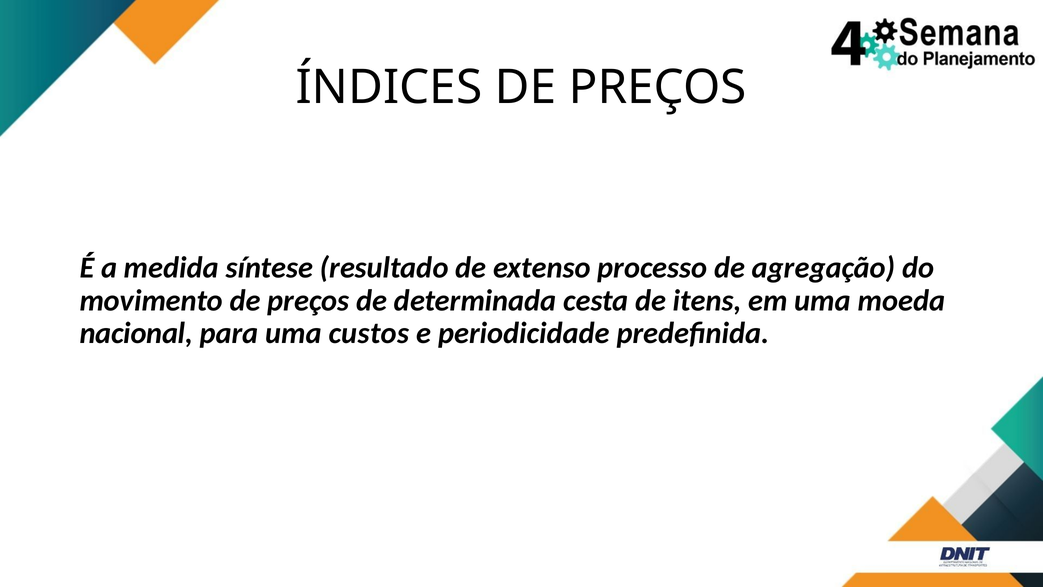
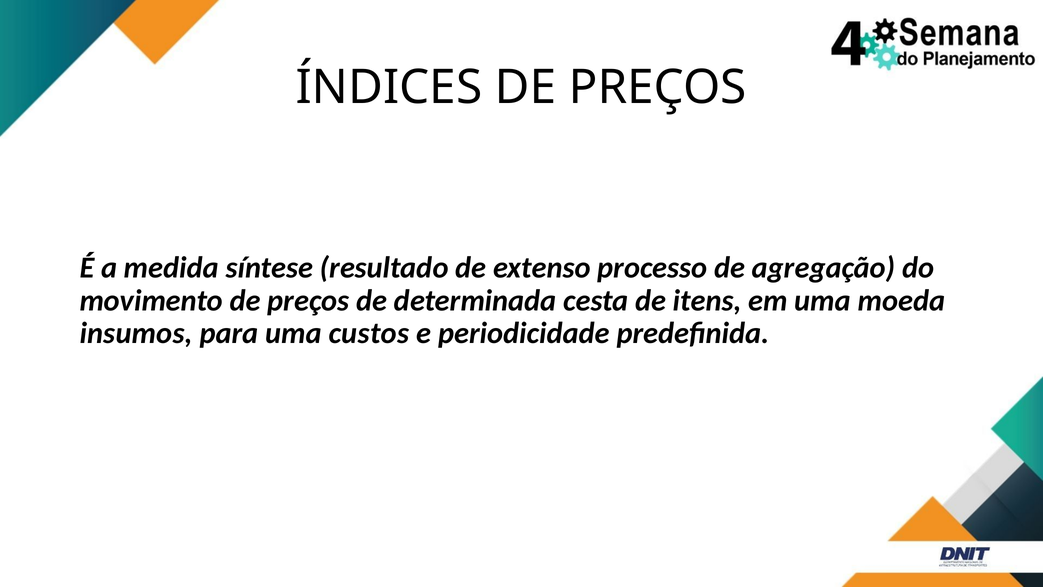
nacional: nacional -> insumos (136, 333)
